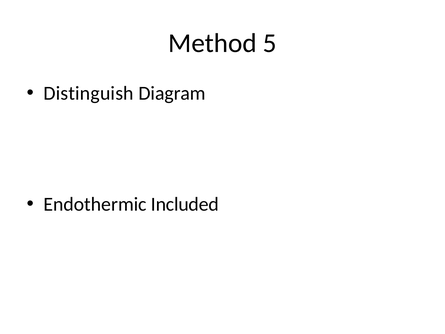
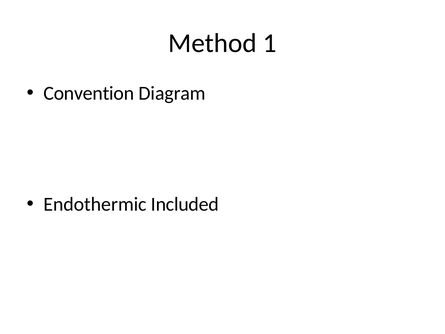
5: 5 -> 1 (270, 43)
Distinguish: Distinguish -> Convention (89, 93)
